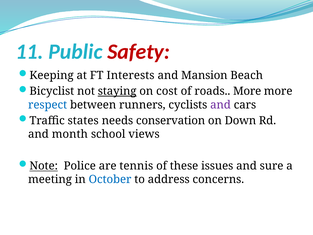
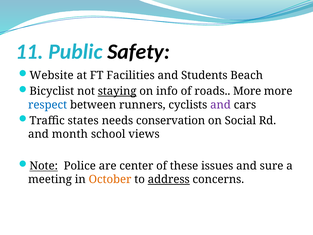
Safety colour: red -> black (139, 52)
Keeping: Keeping -> Website (52, 75)
Interests: Interests -> Facilities (131, 75)
Mansion: Mansion -> Students (204, 75)
cost: cost -> info (167, 91)
Down: Down -> Social (240, 121)
tennis: tennis -> center (136, 166)
October colour: blue -> orange (110, 179)
address underline: none -> present (169, 179)
